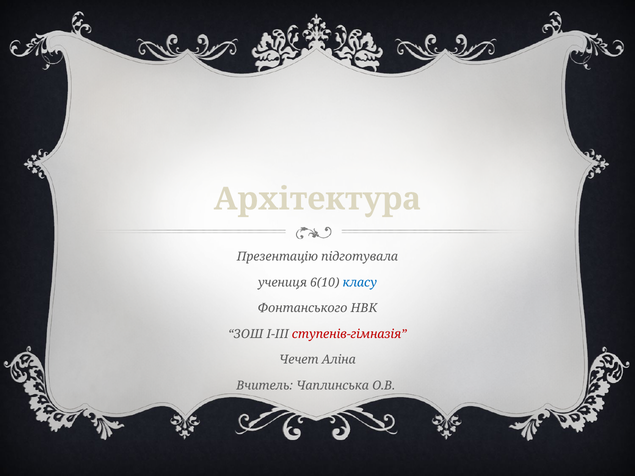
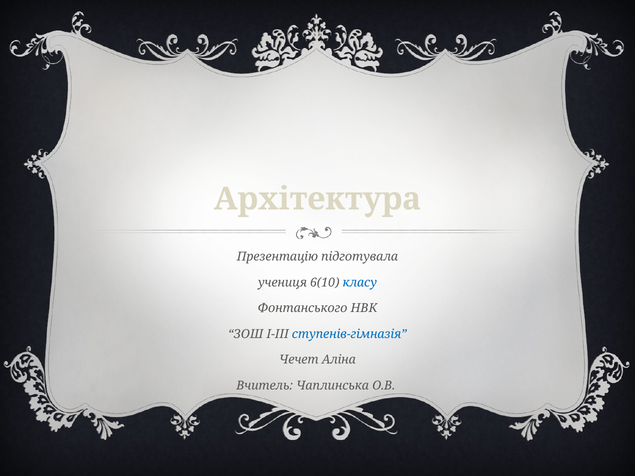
ступенів-гімназія colour: red -> blue (349, 334)
